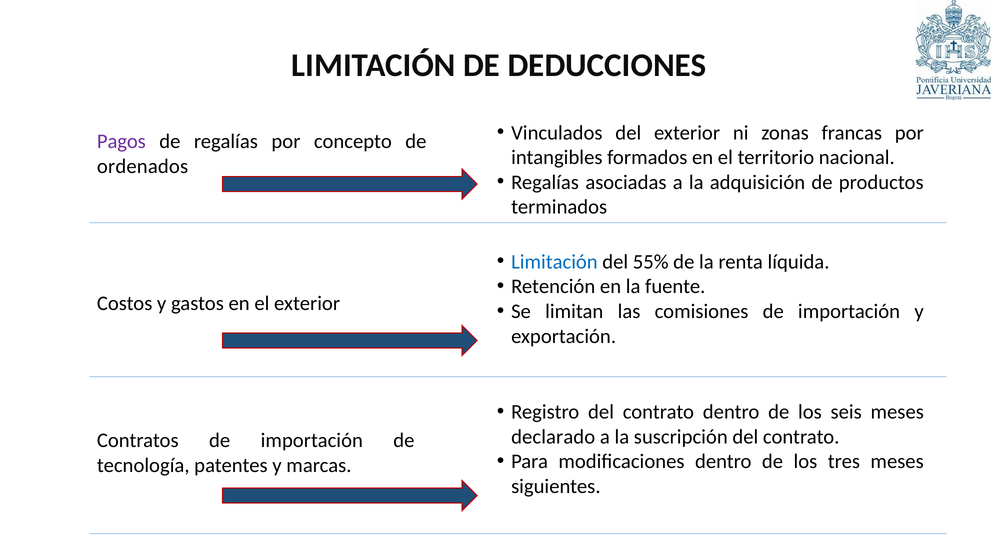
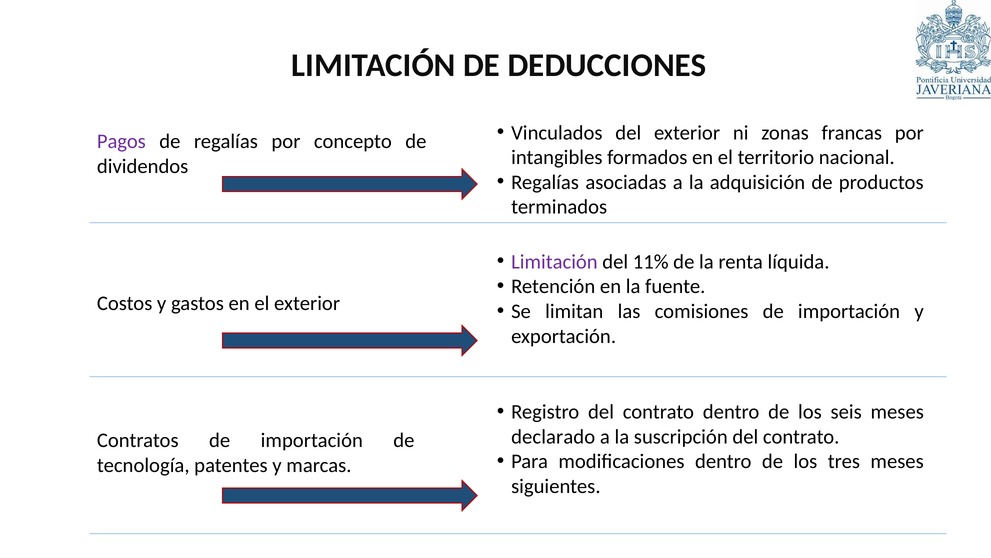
ordenados: ordenados -> dividendos (143, 166)
Limitación colour: blue -> purple (554, 262)
55%: 55% -> 11% (651, 262)
